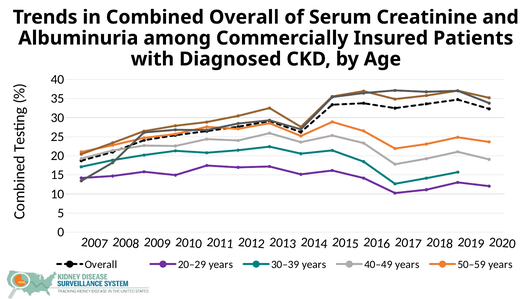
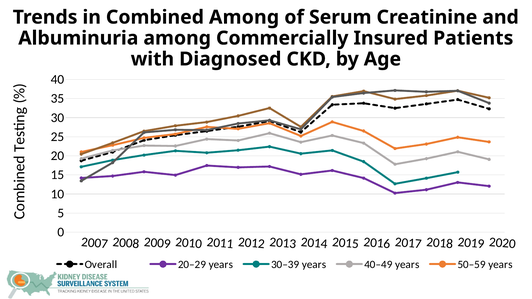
Combined Overall: Overall -> Among (244, 17)
